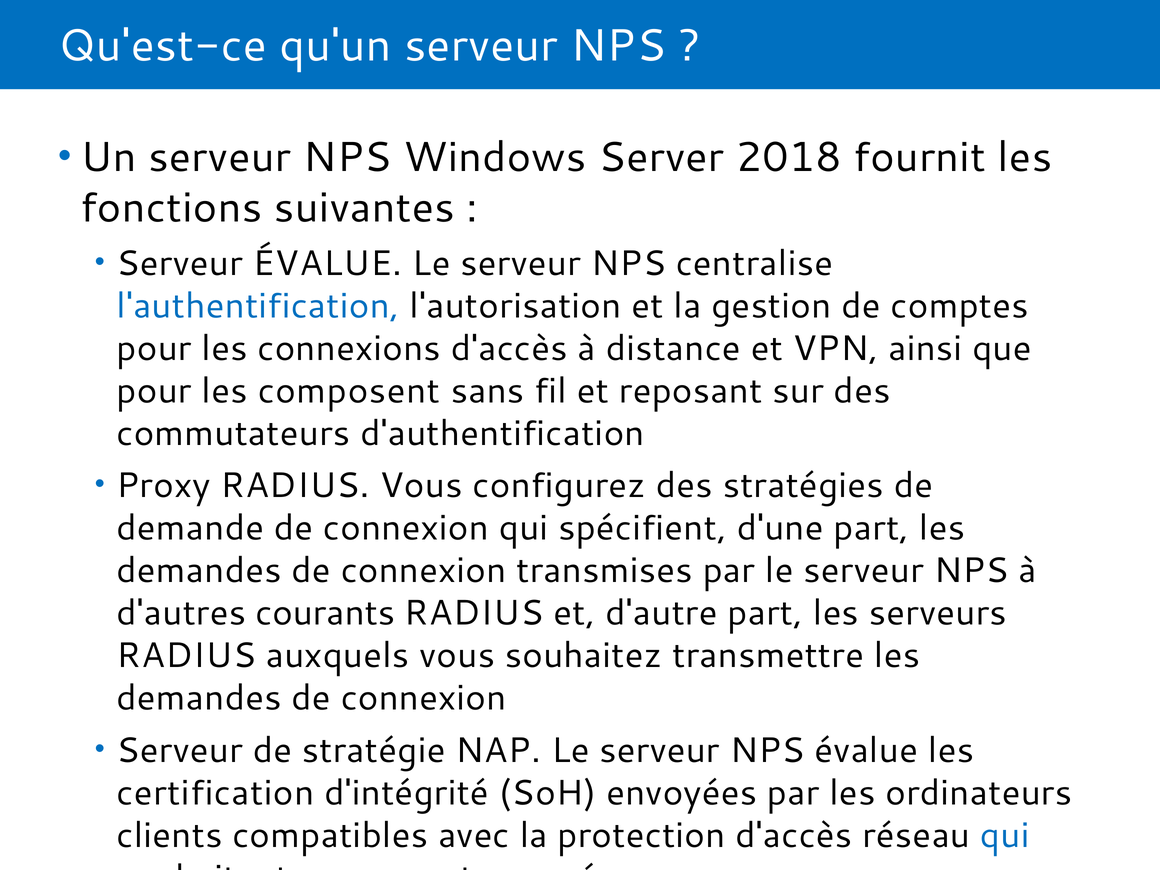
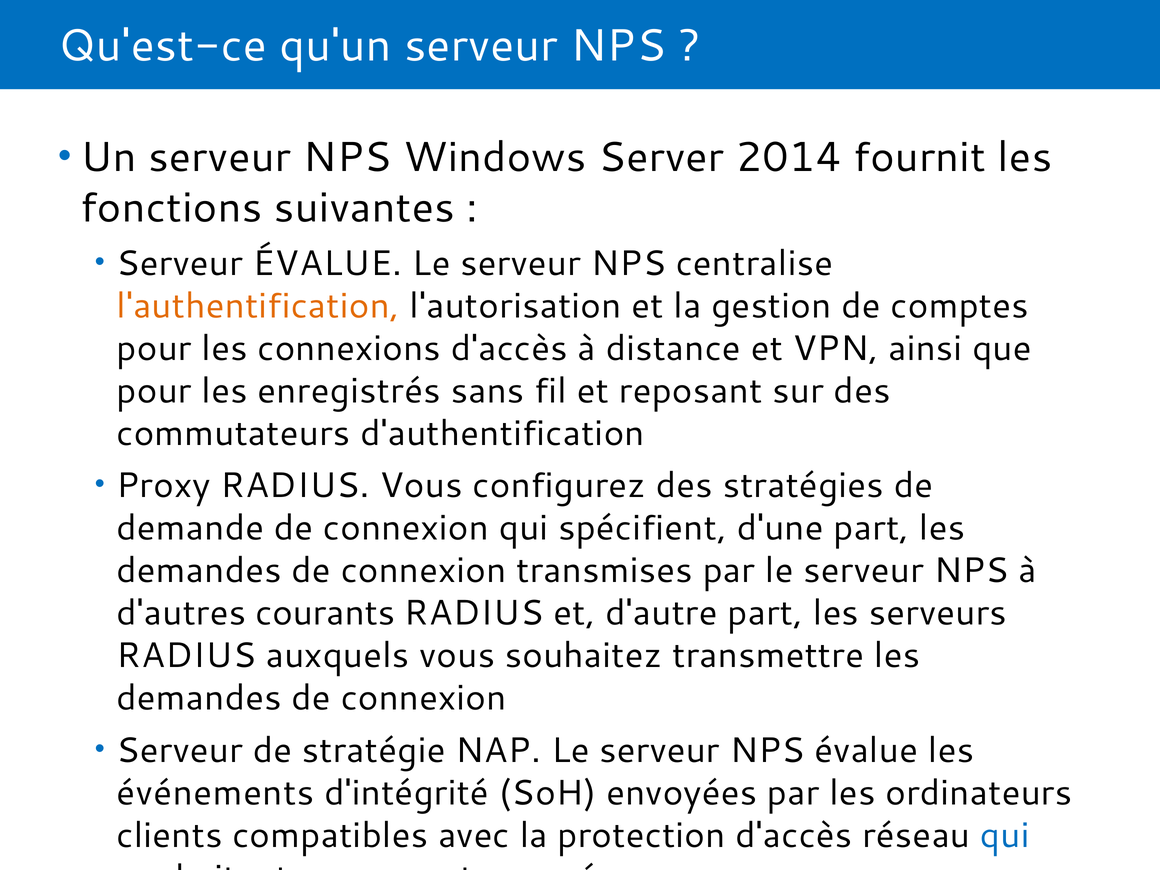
2018: 2018 -> 2014 (789, 158)
l'authentification colour: blue -> orange (258, 306)
composent: composent -> enregistrés (349, 391)
certification: certification -> événements (215, 793)
